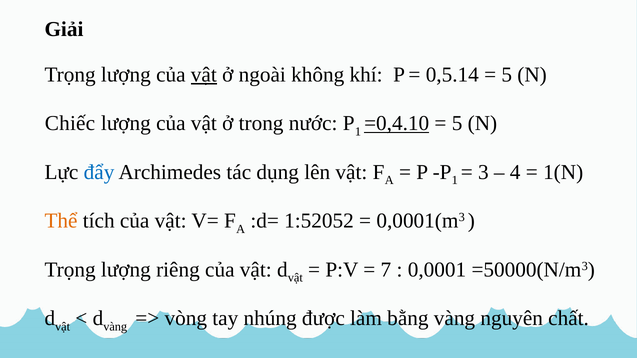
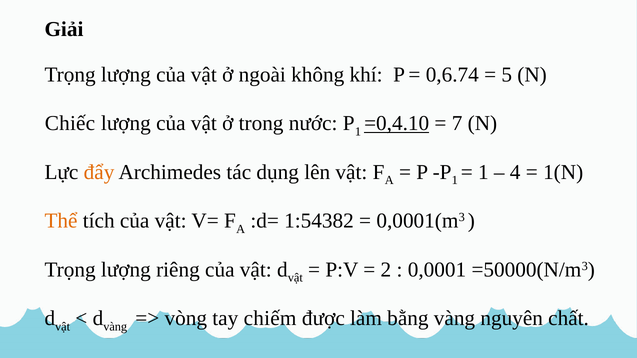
vật underline: present -> none (204, 75)
0,5.14: 0,5.14 -> 0,6.74 (452, 75)
5: 5 -> 7 (457, 123)
đẩy colour: blue -> orange (99, 172)
3: 3 -> 1 (483, 172)
1:52052: 1:52052 -> 1:54382 (319, 221)
7: 7 -> 2 (386, 270)
nhúng: nhúng -> chiếm (270, 319)
